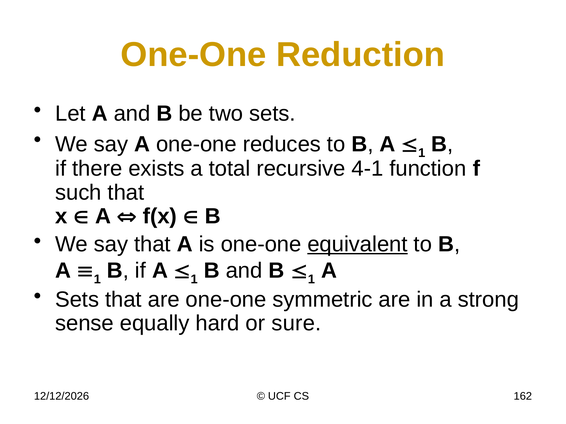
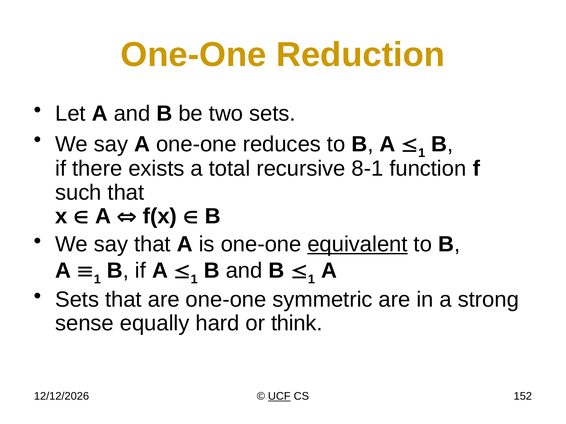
4-1: 4-1 -> 8-1 (367, 169)
sure: sure -> think (297, 324)
UCF underline: none -> present (279, 397)
162: 162 -> 152 (523, 397)
